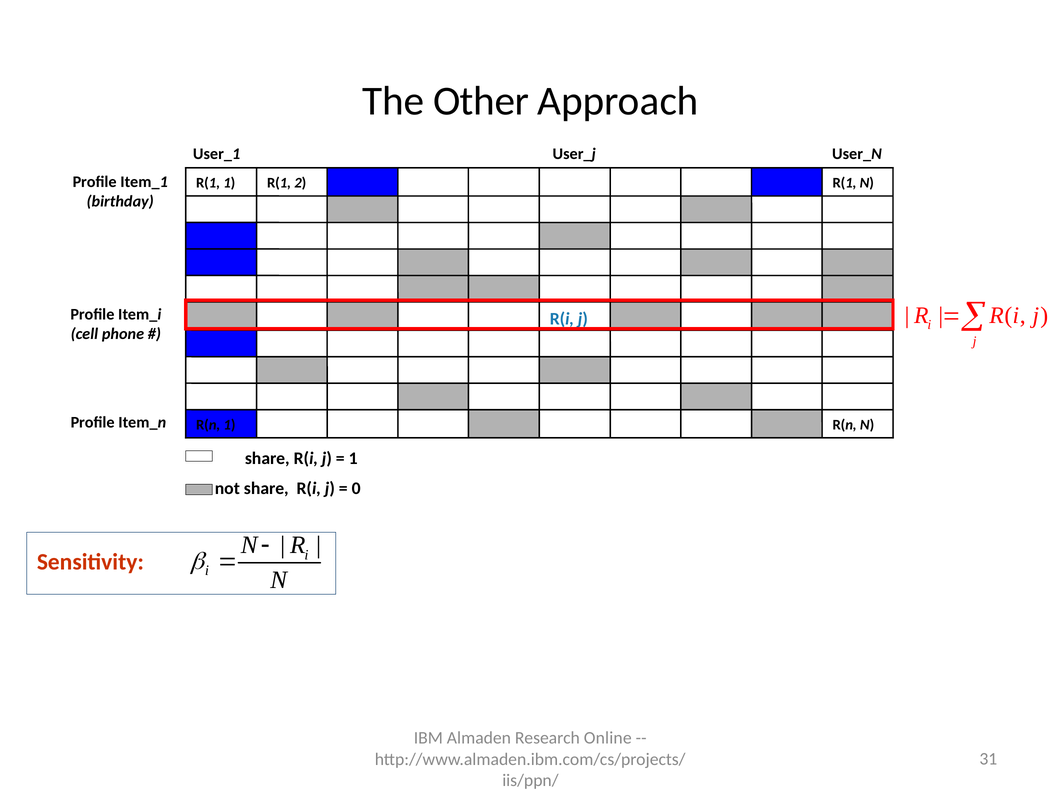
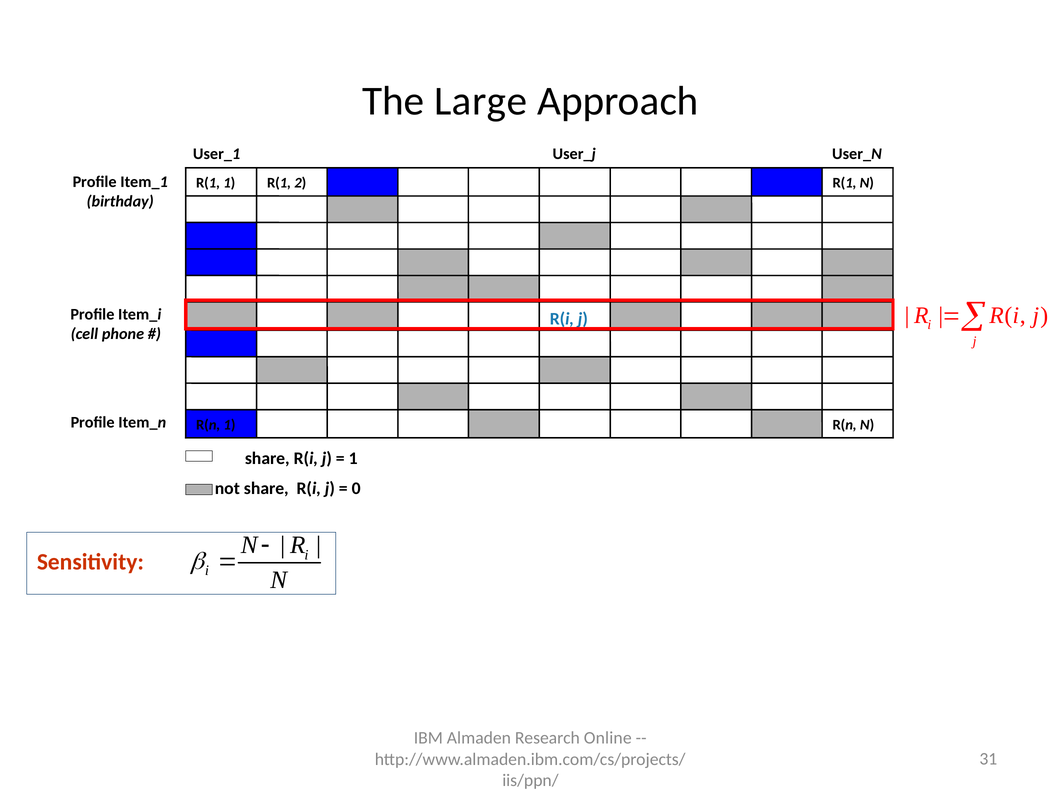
Other: Other -> Large (481, 101)
